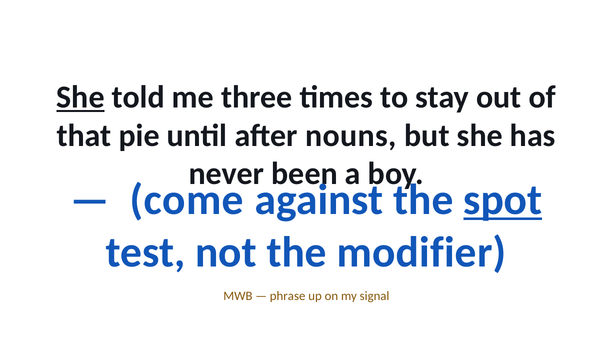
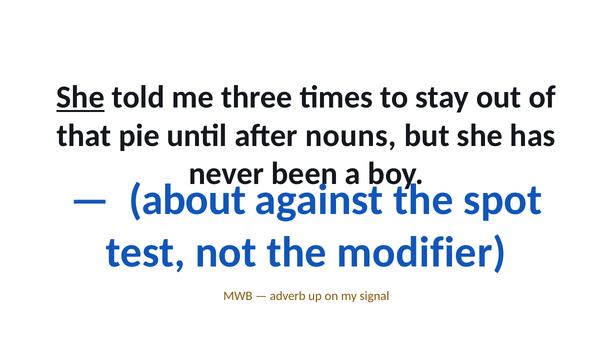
come: come -> about (187, 200)
spot underline: present -> none (503, 200)
phrase: phrase -> adverb (288, 296)
